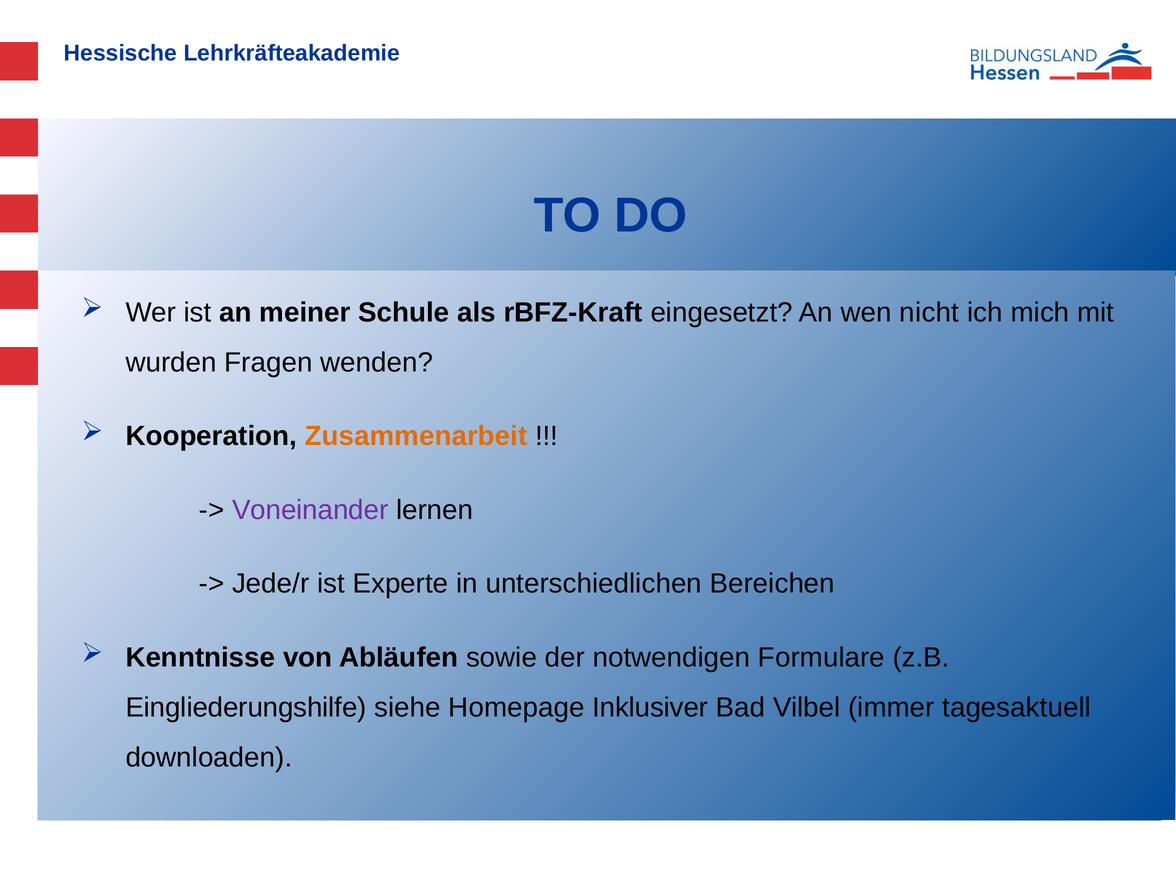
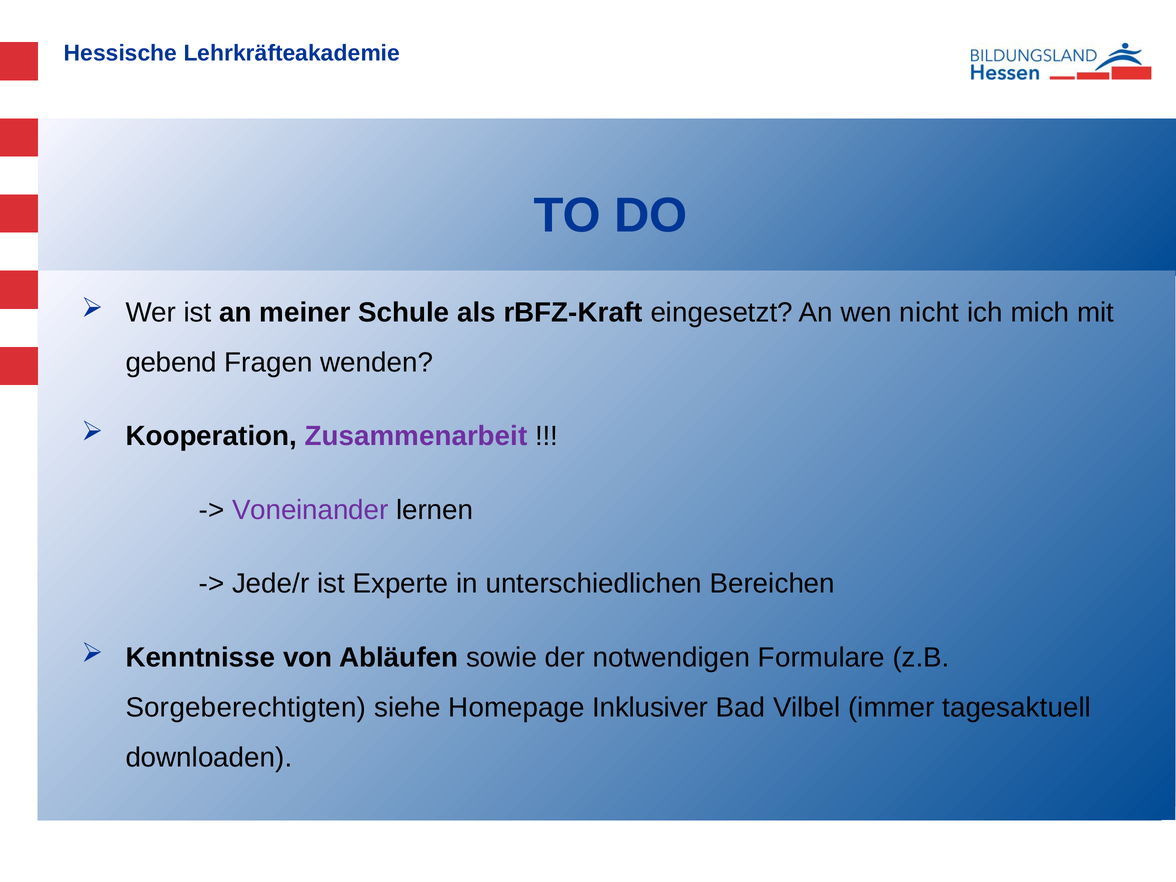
wurden: wurden -> gebend (171, 363)
Zusammenarbeit colour: orange -> purple (416, 436)
Eingliederungshilfe: Eingliederungshilfe -> Sorgeberechtigten (246, 708)
